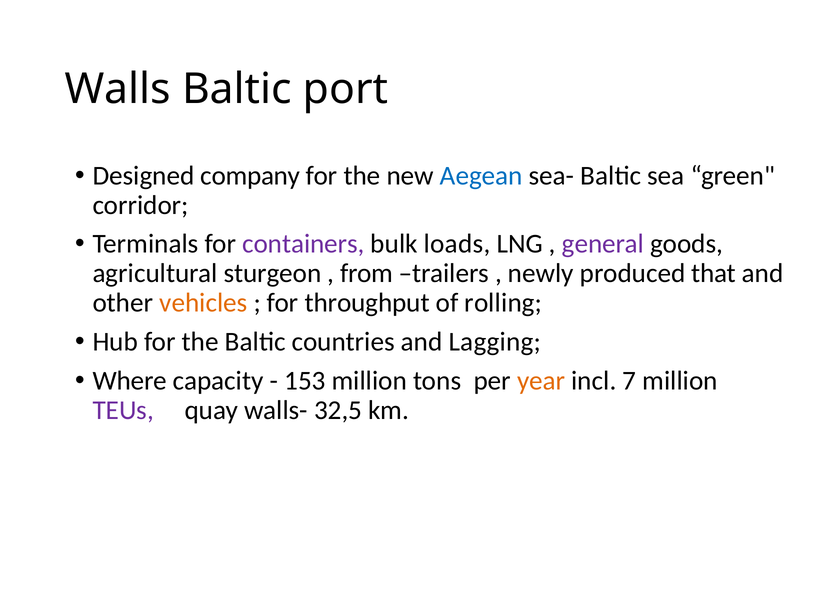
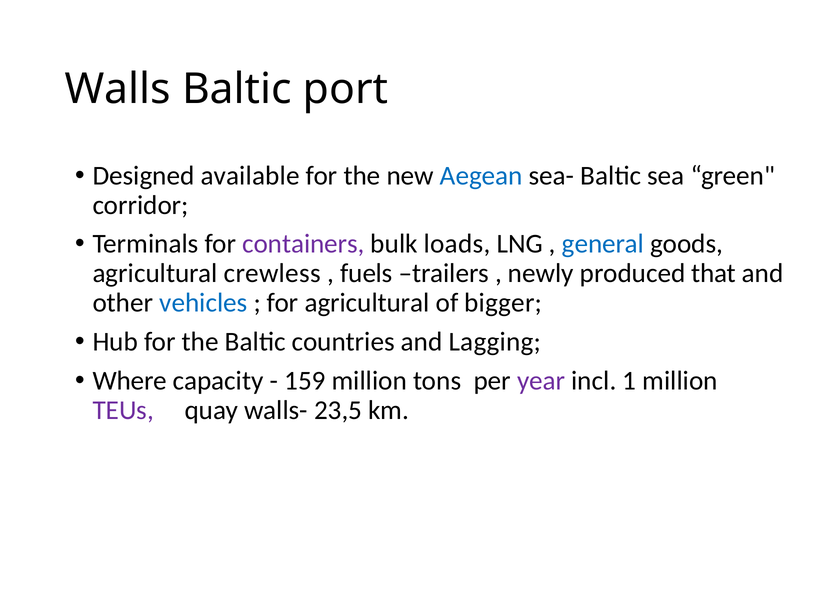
company: company -> available (250, 176)
general colour: purple -> blue (603, 244)
sturgeon: sturgeon -> crewless (272, 274)
from: from -> fuels (366, 274)
vehicles colour: orange -> blue (203, 303)
for throughput: throughput -> agricultural (367, 303)
rolling: rolling -> bigger (503, 303)
153: 153 -> 159 (305, 381)
year colour: orange -> purple (541, 381)
7: 7 -> 1 (629, 381)
32,5: 32,5 -> 23,5 (338, 410)
